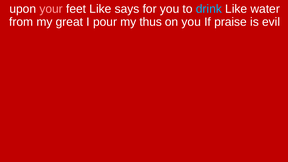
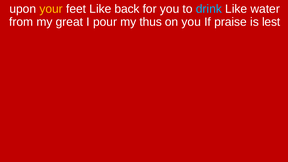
your colour: pink -> yellow (51, 9)
says: says -> back (127, 9)
evil: evil -> lest (271, 22)
